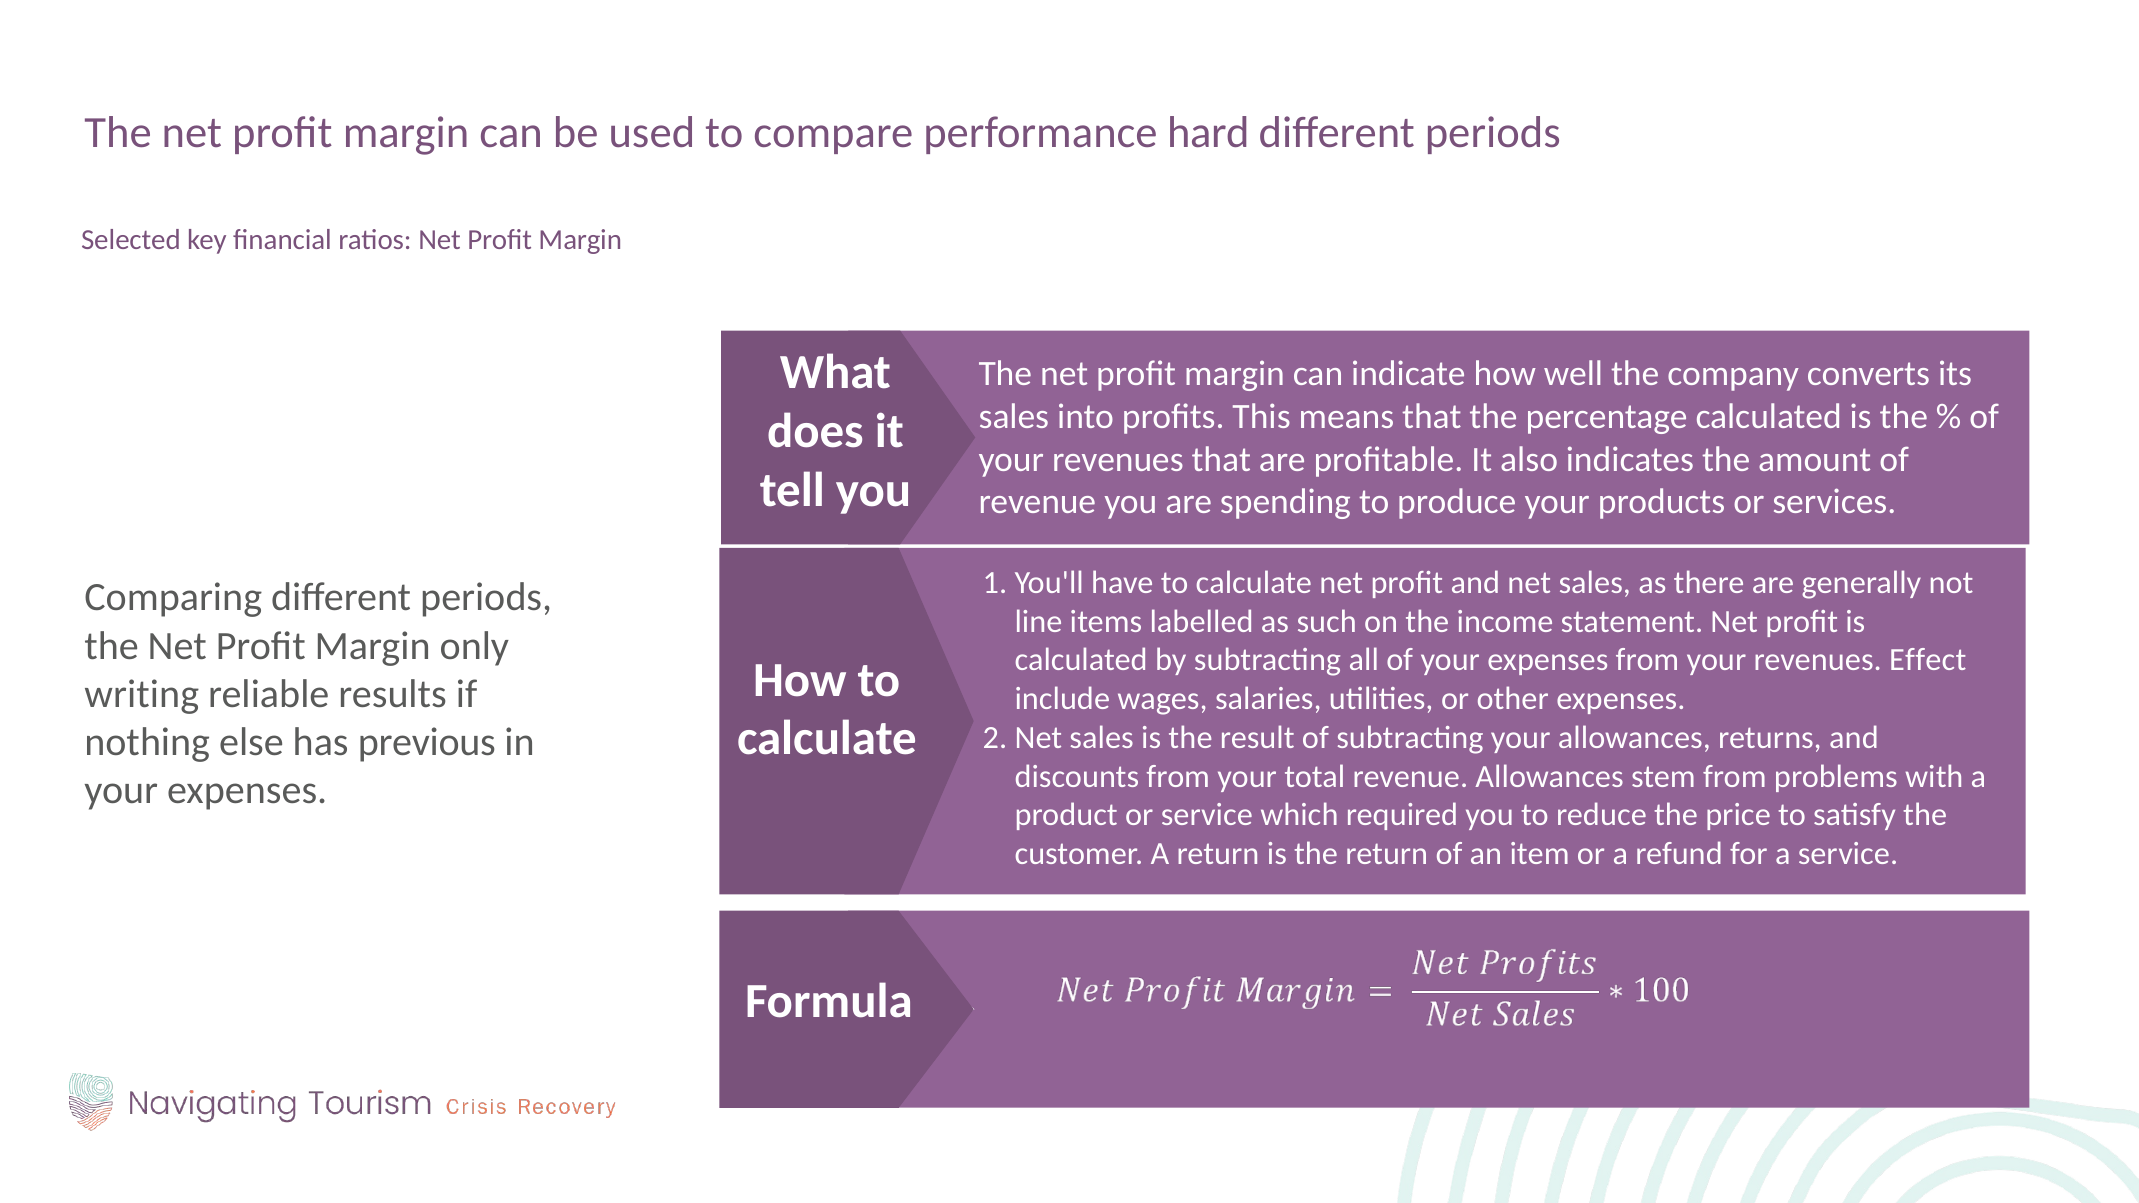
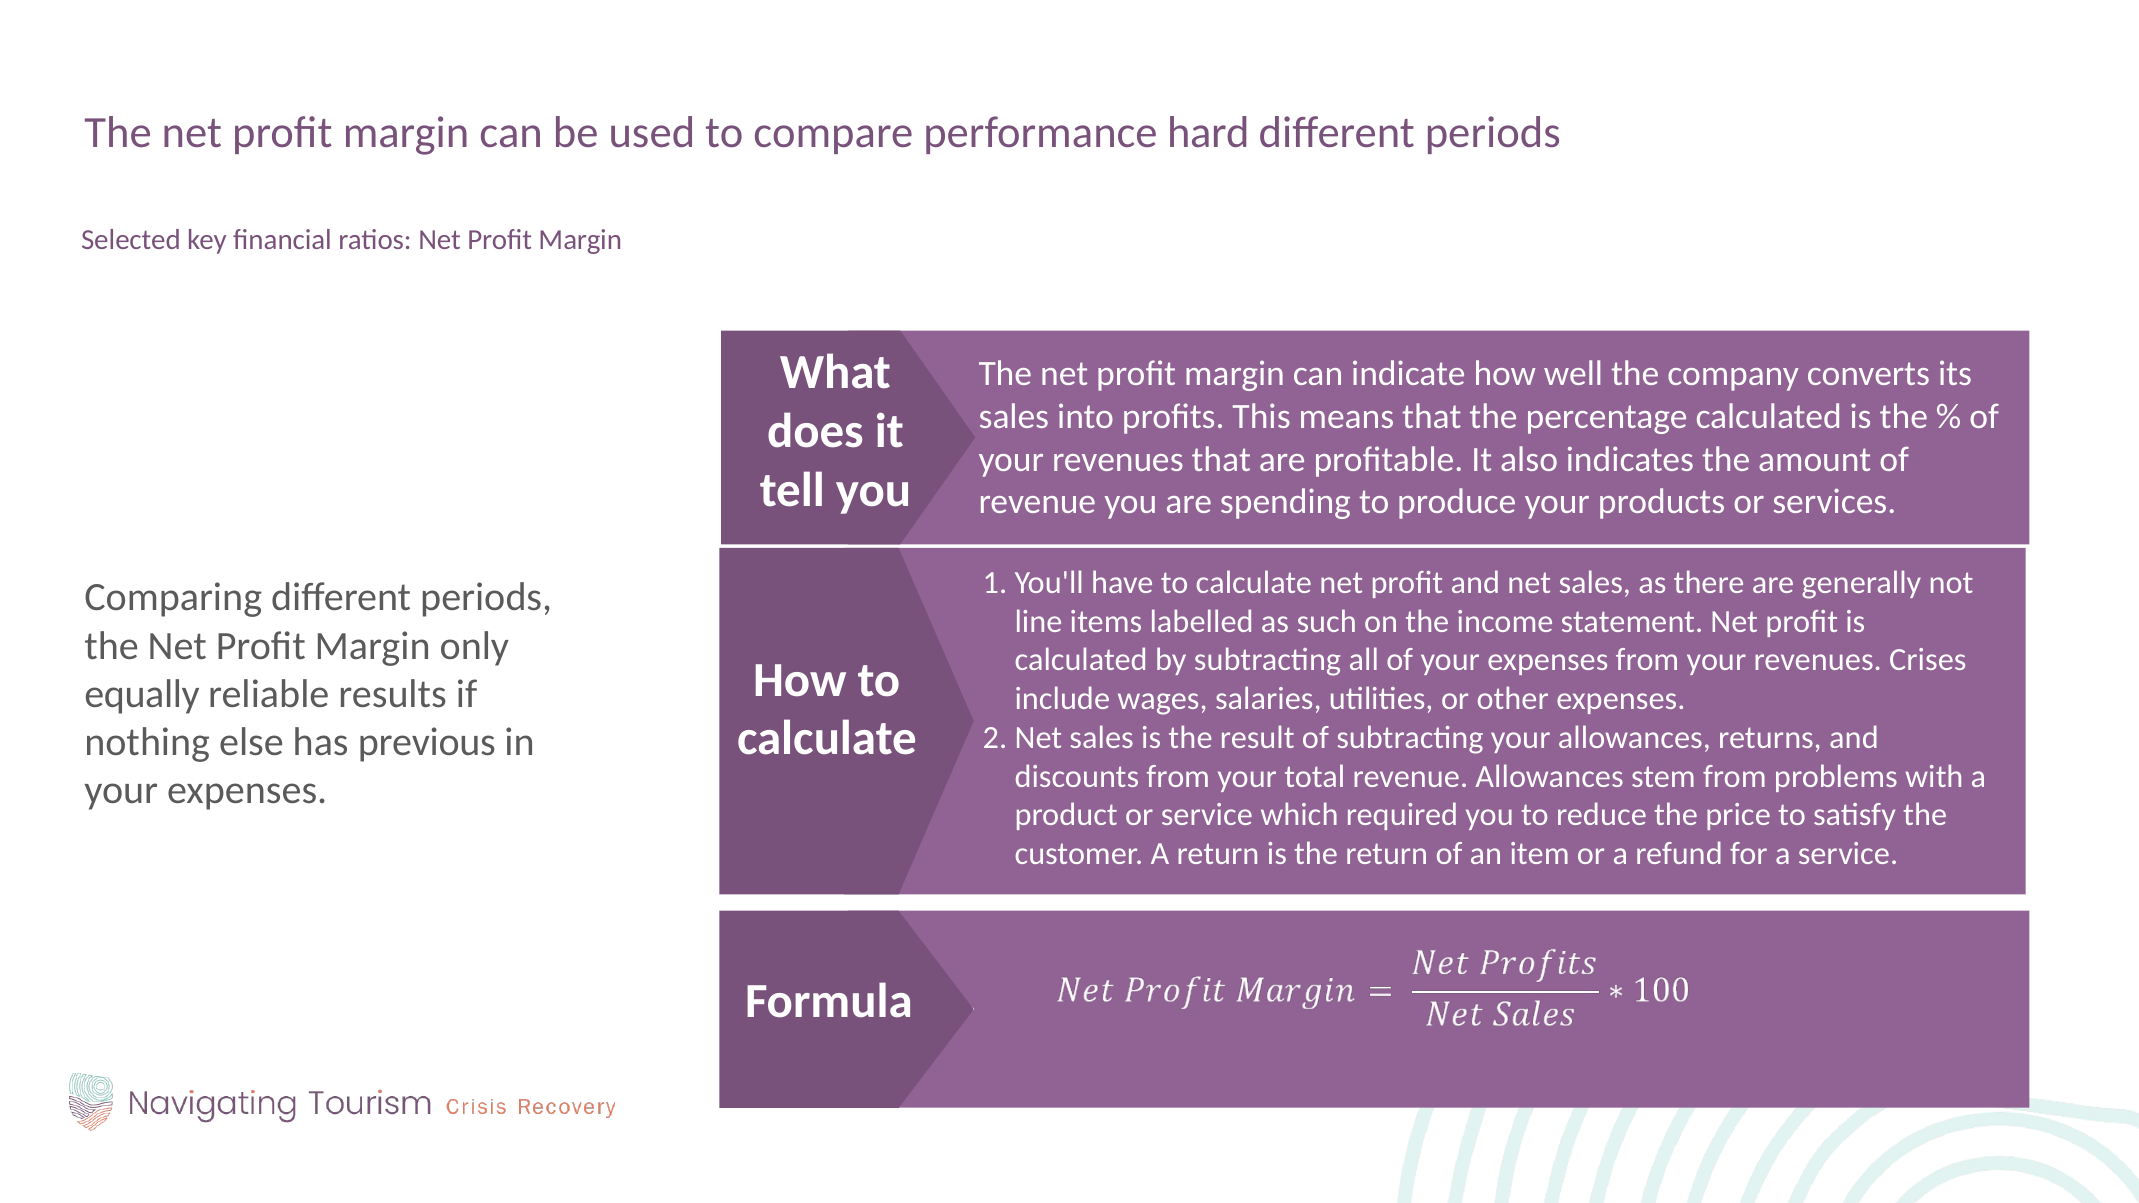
Effect: Effect -> Crises (1928, 660)
writing: writing -> equally (142, 694)
